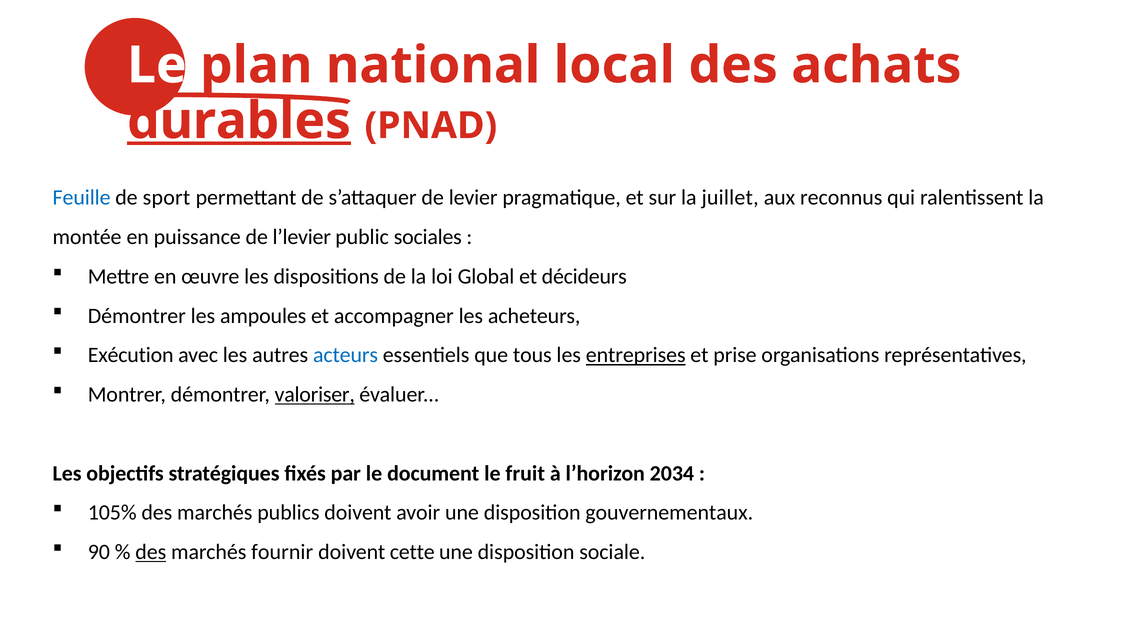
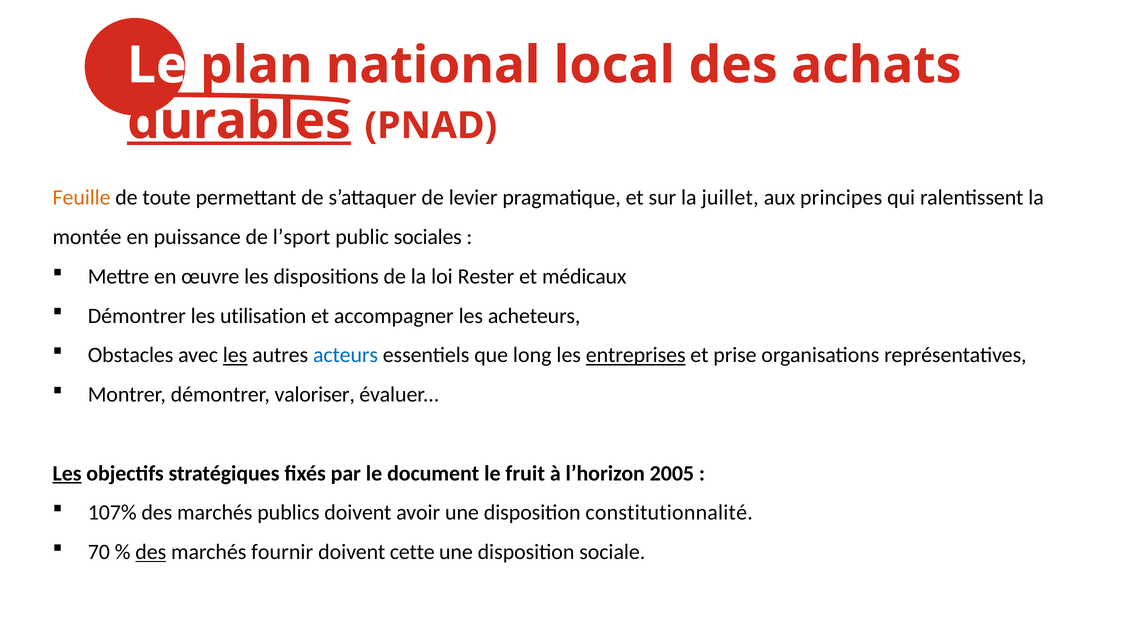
Feuille colour: blue -> orange (82, 198)
sport: sport -> toute (167, 198)
reconnus: reconnus -> principes (841, 198)
l’levier: l’levier -> l’sport (302, 237)
Global: Global -> Rester (486, 277)
décideurs: décideurs -> médicaux (584, 277)
ampoules: ampoules -> utilisation (263, 316)
Exécution: Exécution -> Obstacles (131, 355)
les underline: none -> present (235, 355)
tous: tous -> long (532, 355)
valoriser underline: present -> none (315, 395)
Les underline: none -> present (67, 474)
2034: 2034 -> 2005 (672, 474)
105%: 105% -> 107% (112, 513)
gouvernementaux: gouvernementaux -> constitutionnalité (669, 513)
90: 90 -> 70 (99, 552)
